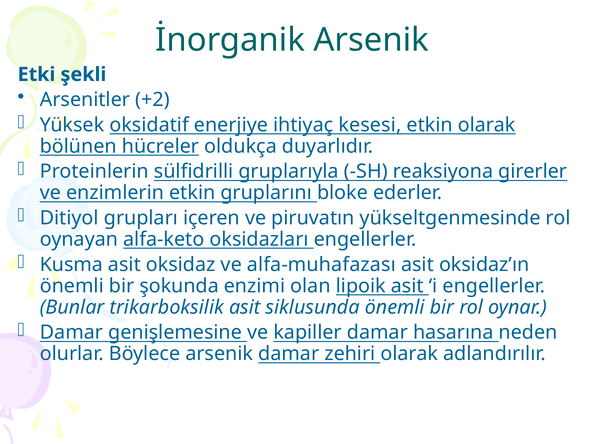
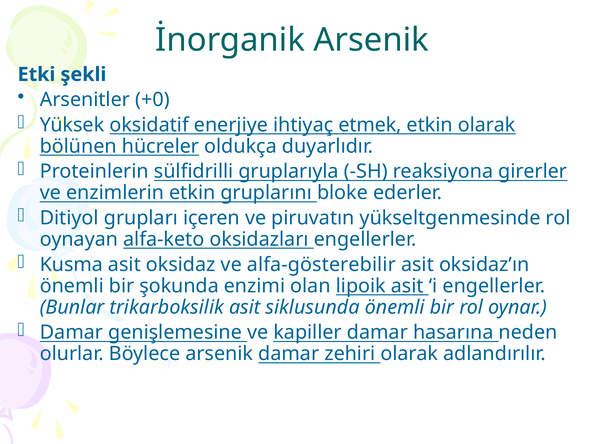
+2: +2 -> +0 (152, 100)
kesesi: kesesi -> etmek (370, 125)
alfa-muhafazası: alfa-muhafazası -> alfa-gösterebilir (321, 265)
